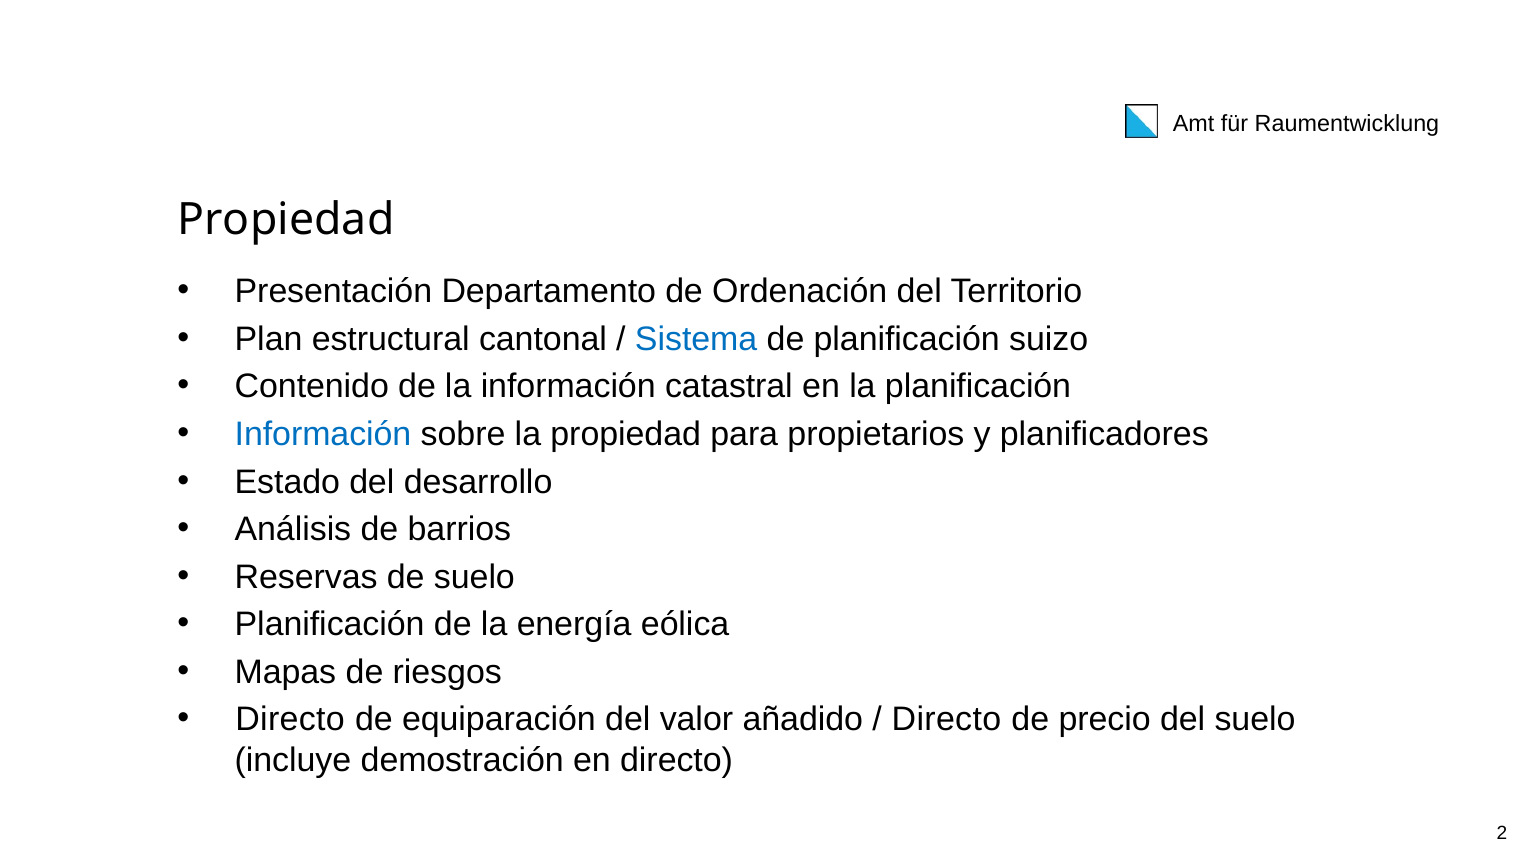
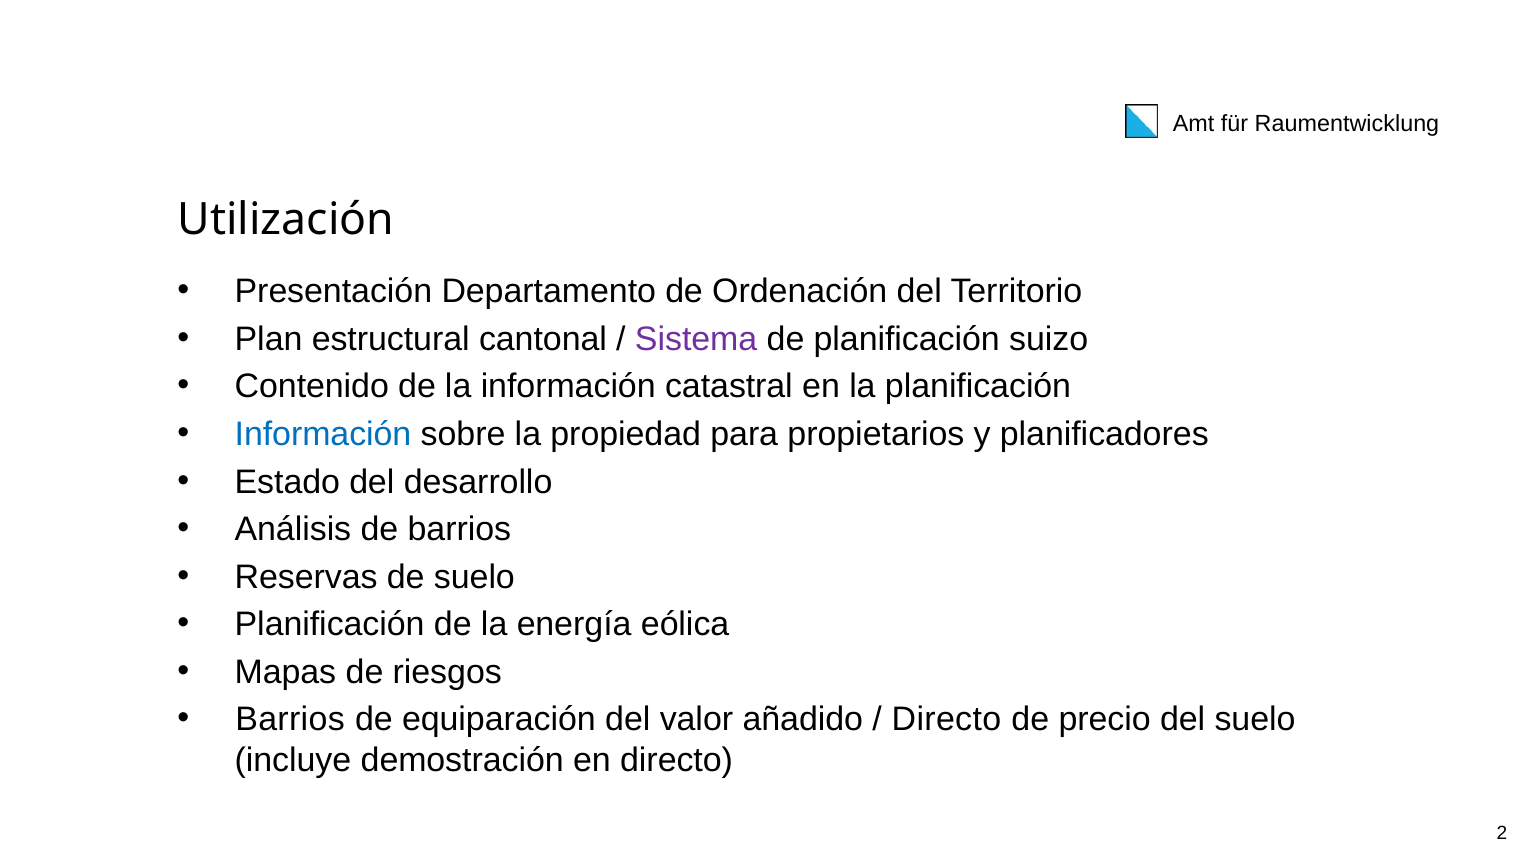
Propiedad: Propiedad -> Utilización (286, 220)
Sistema colour: blue -> purple (696, 339)
Directo: Directo -> Barrios (290, 719)
